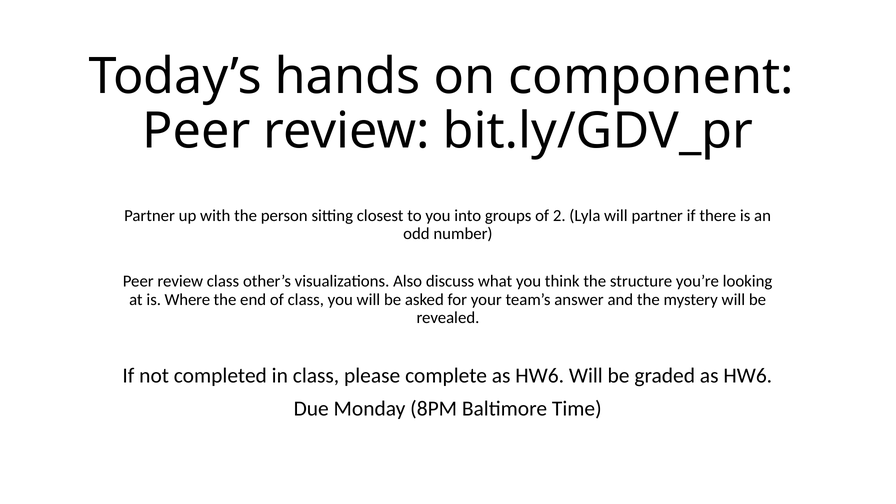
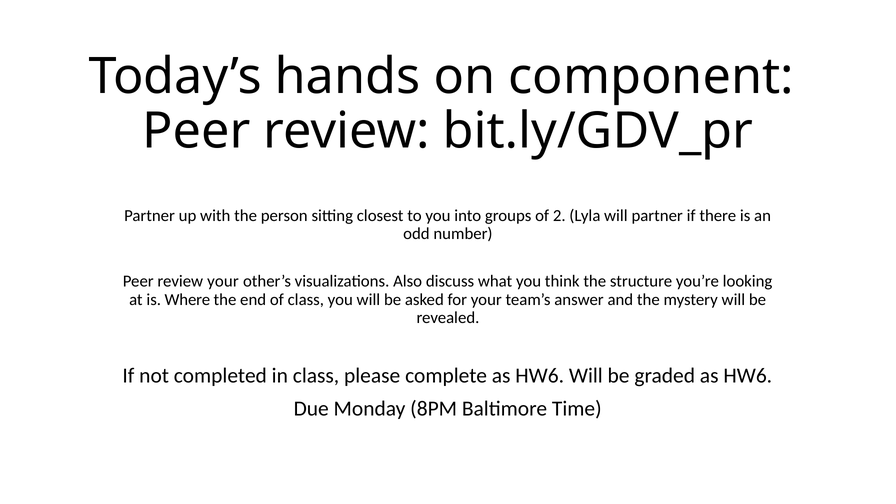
review class: class -> your (223, 281)
